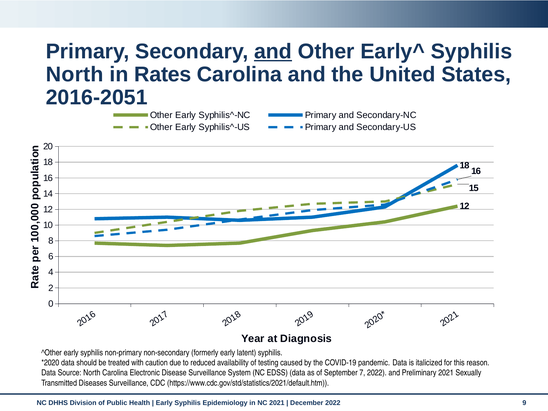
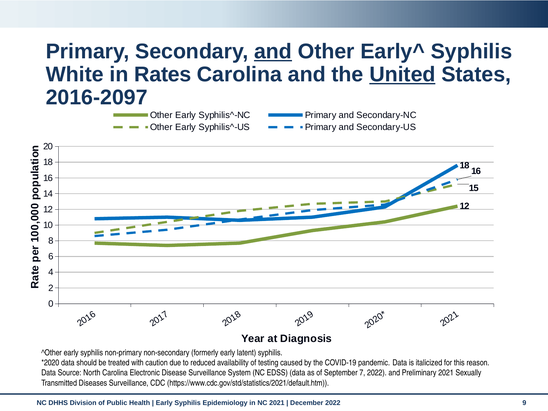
North: North -> White (75, 74)
United underline: none -> present (402, 74)
2016-2051: 2016-2051 -> 2016-2097 (97, 98)
